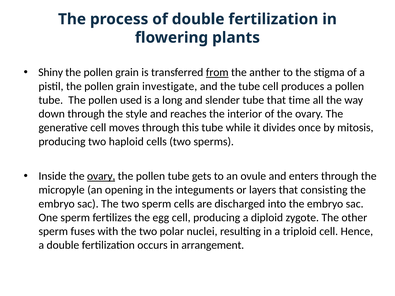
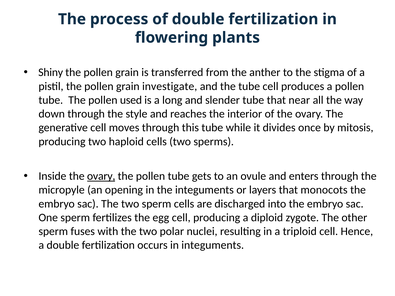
from underline: present -> none (217, 72)
time: time -> near (299, 100)
consisting: consisting -> monocots (324, 190)
in arrangement: arrangement -> integuments (213, 245)
